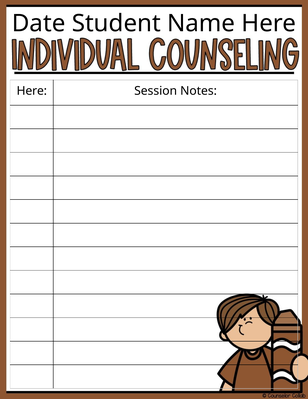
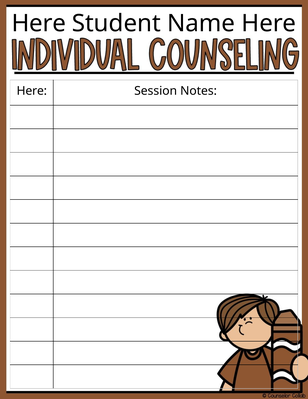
Date: Date -> Here (39, 23)
